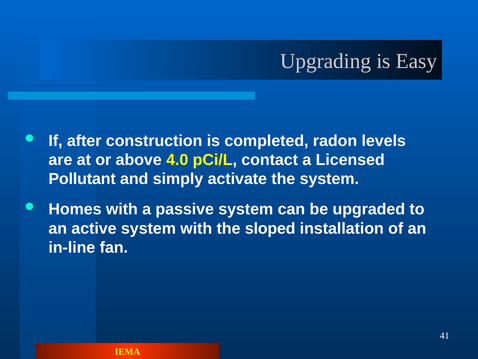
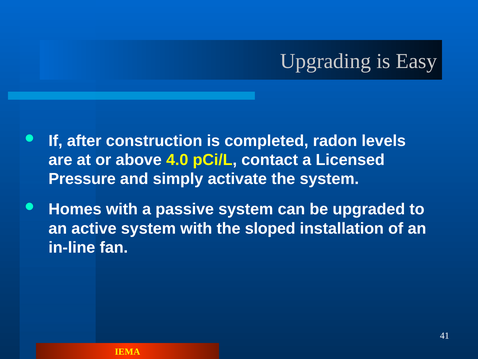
Pollutant: Pollutant -> Pressure (82, 179)
